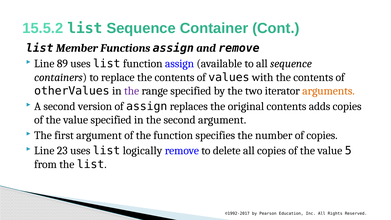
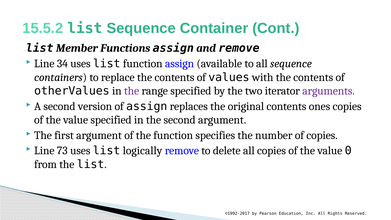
89: 89 -> 34 (62, 64)
arguments colour: orange -> purple (329, 91)
adds: adds -> ones (320, 106)
23: 23 -> 73 (62, 151)
5: 5 -> 0 (348, 151)
